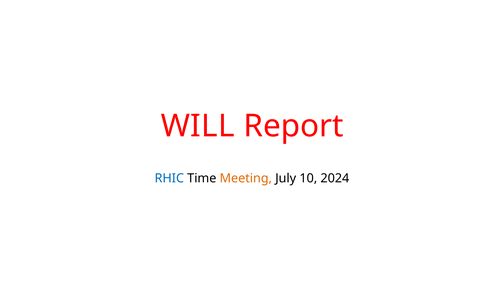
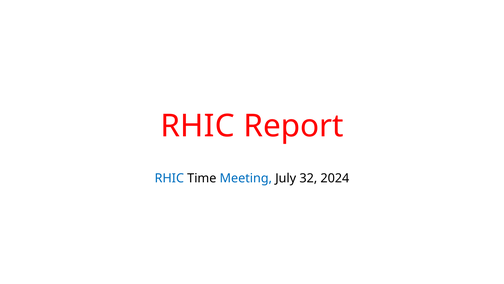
WILL: WILL -> RHIC (198, 126)
Meeting colour: orange -> blue (246, 178)
10: 10 -> 32 (308, 178)
